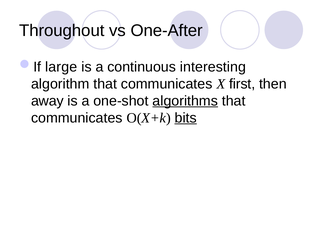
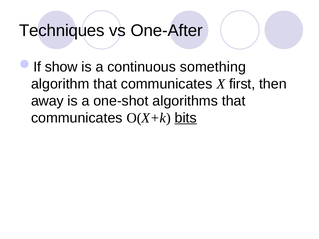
Throughout: Throughout -> Techniques (62, 31)
large: large -> show (61, 67)
interesting: interesting -> something (213, 67)
algorithms underline: present -> none (185, 101)
